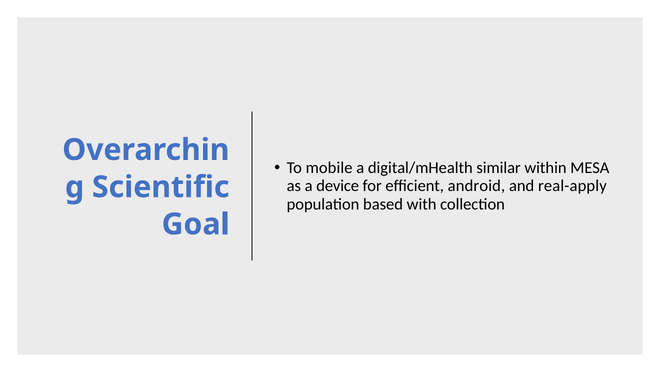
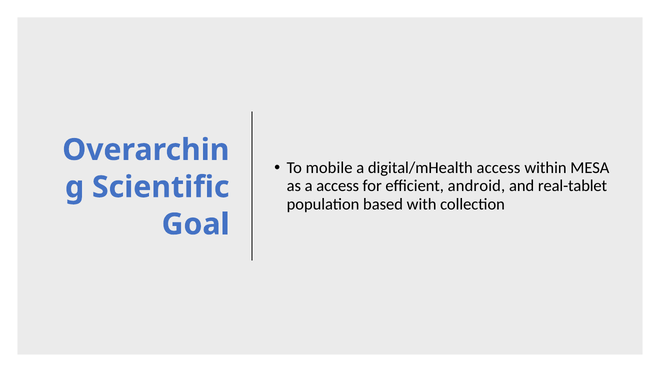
digital/mHealth similar: similar -> access (498, 167)
a device: device -> access (338, 186)
real-apply: real-apply -> real-tablet (573, 186)
